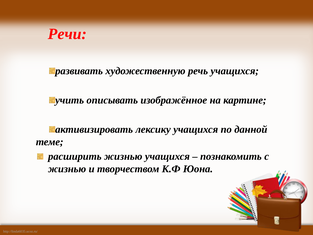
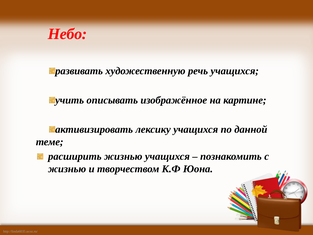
Речи: Речи -> Небо (68, 34)
